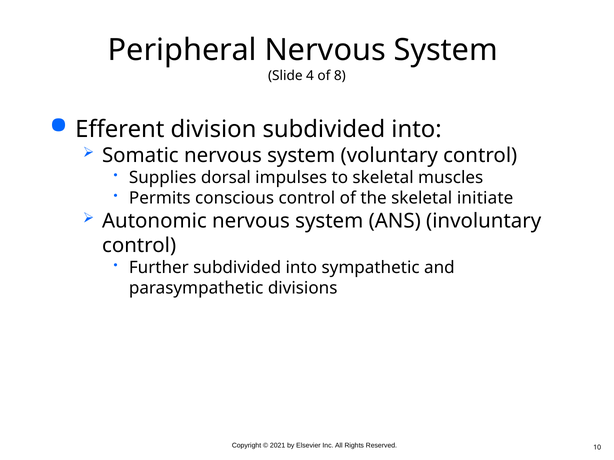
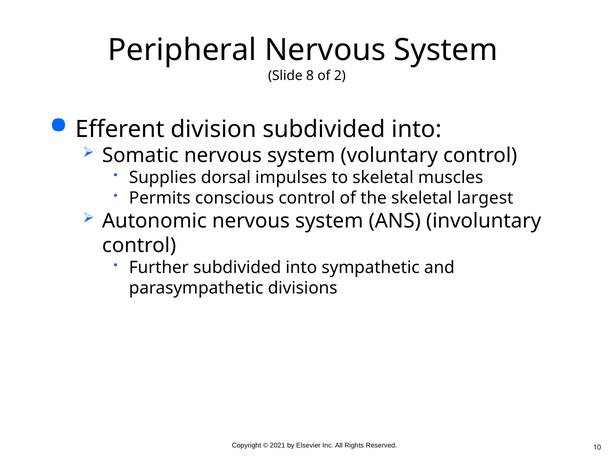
4: 4 -> 8 (310, 76)
8: 8 -> 2 (340, 76)
initiate: initiate -> largest (485, 198)
